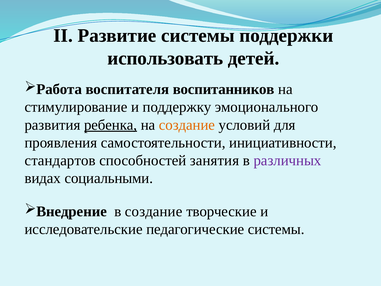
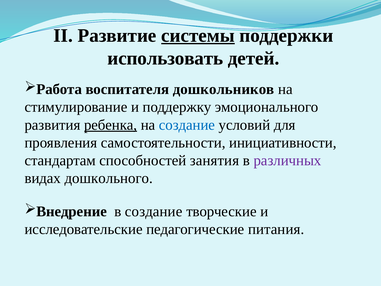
системы underline: none -> present (198, 35)
воспитанников: воспитанников -> дошкольников (224, 89)
создание colour: orange -> blue (187, 125)
стандартов: стандартов -> стандартам (60, 160)
социальными: социальными -> дошкольного (109, 178)
педагогические системы: системы -> питания (276, 229)
